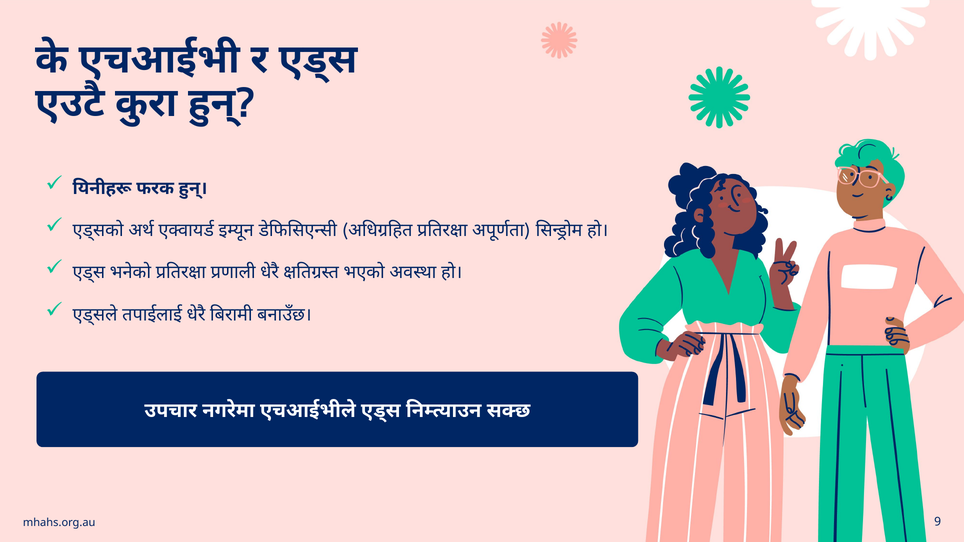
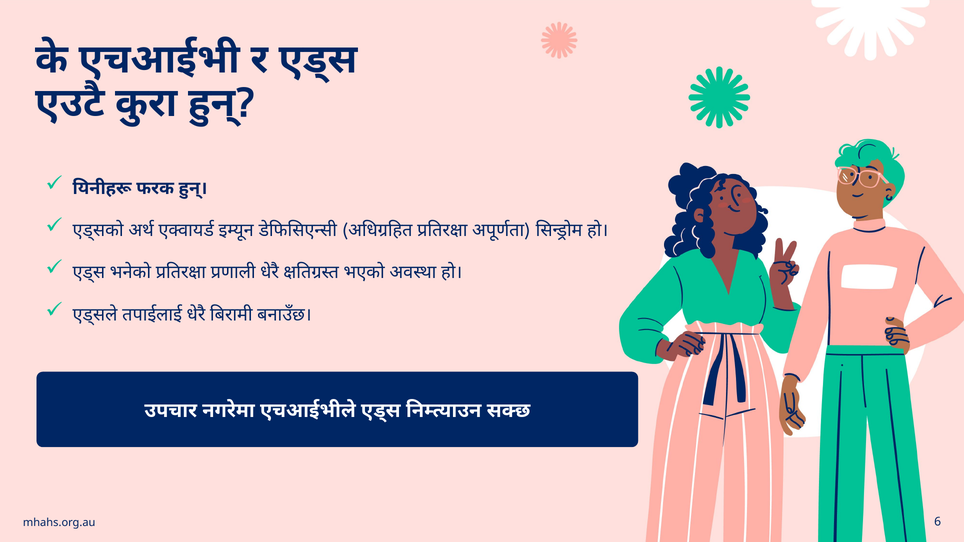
9: 9 -> 6 (938, 522)
